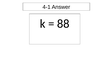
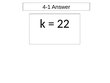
88: 88 -> 22 (63, 24)
